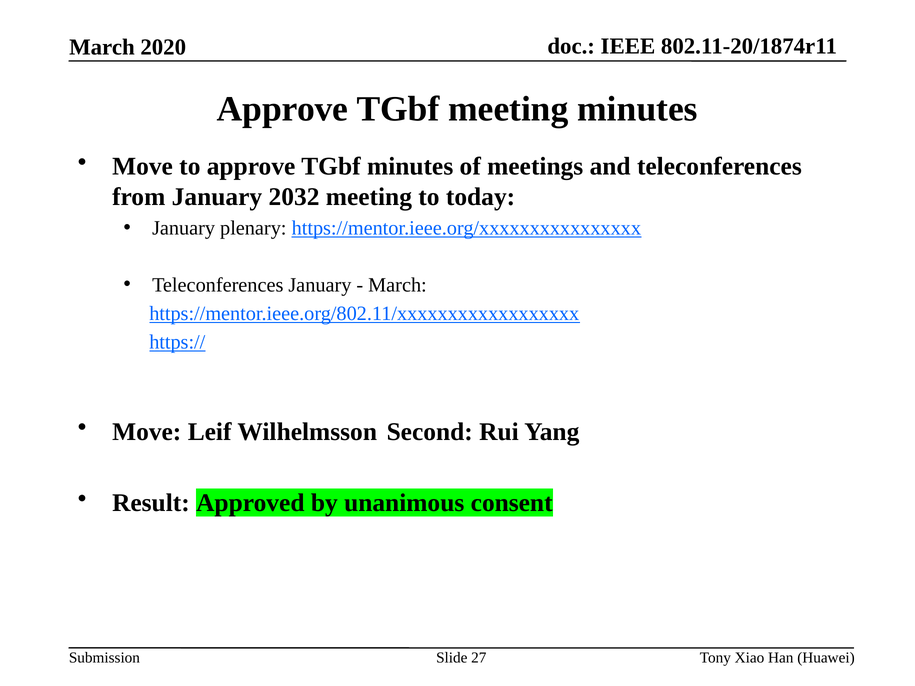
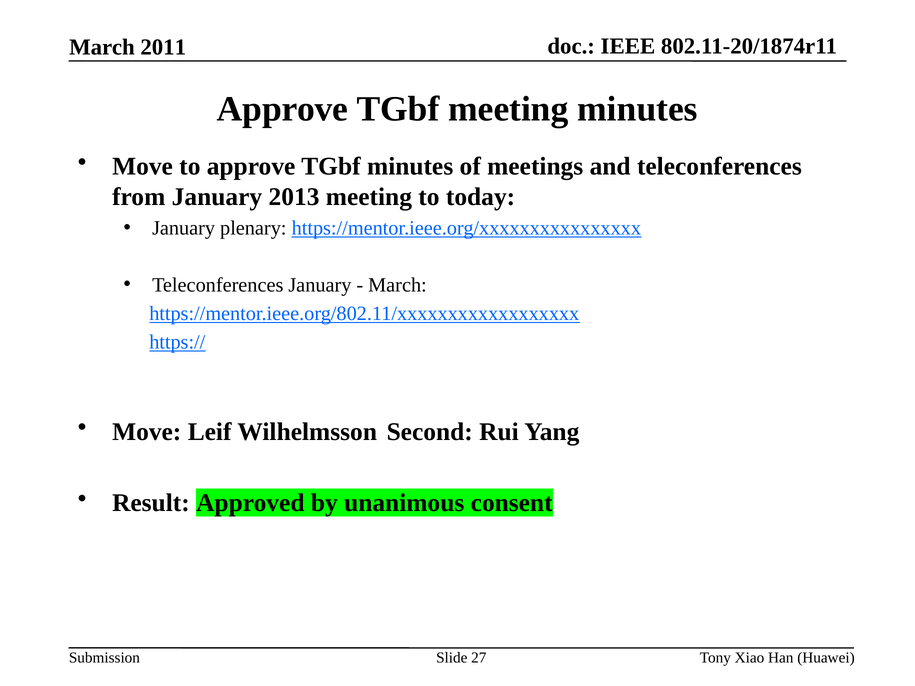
2020: 2020 -> 2011 (163, 47)
2032: 2032 -> 2013 (294, 197)
